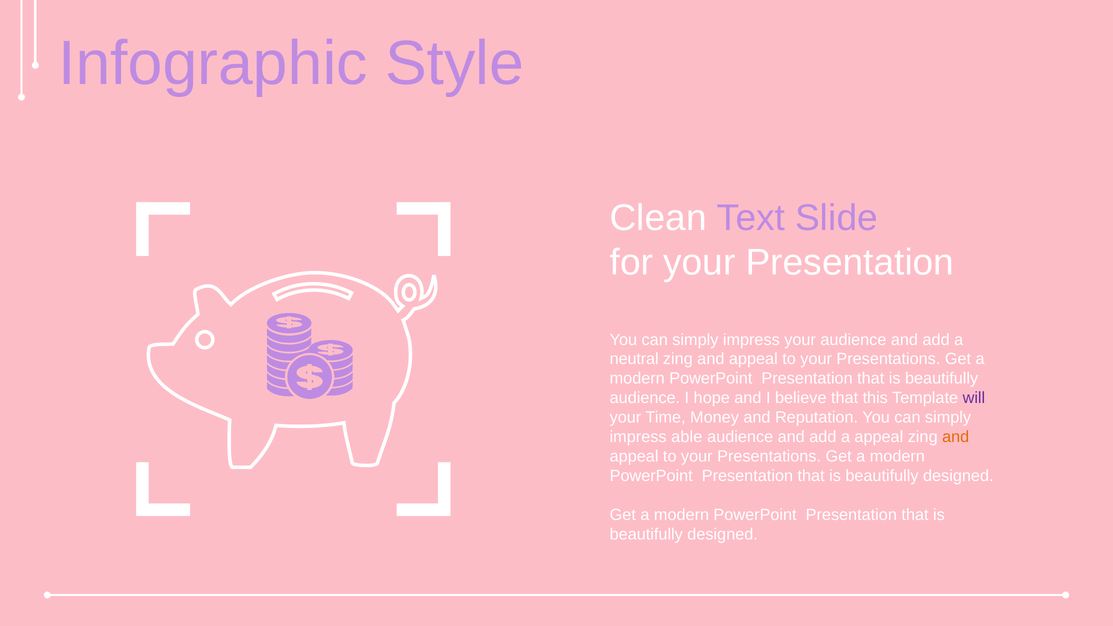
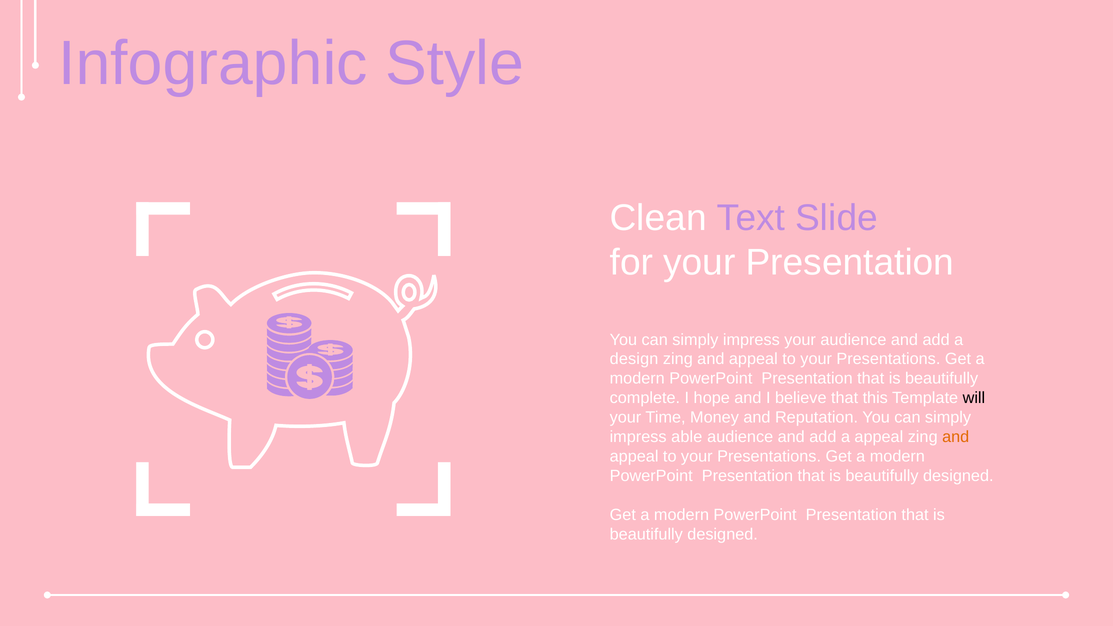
neutral: neutral -> design (634, 359)
audience: audience -> complete (645, 398)
will colour: purple -> black (974, 398)
